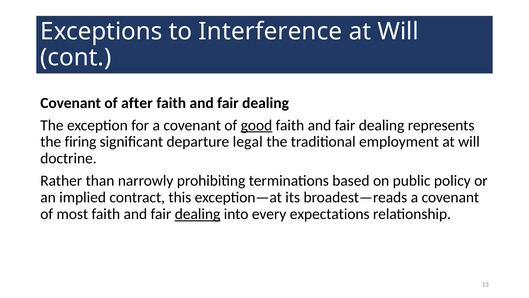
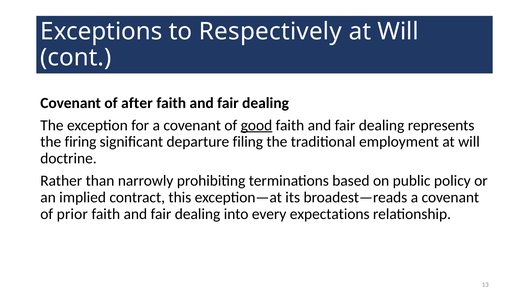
Interference: Interference -> Respectively (270, 31)
legal: legal -> filing (248, 142)
most: most -> prior (72, 214)
dealing underline: present -> none (198, 214)
